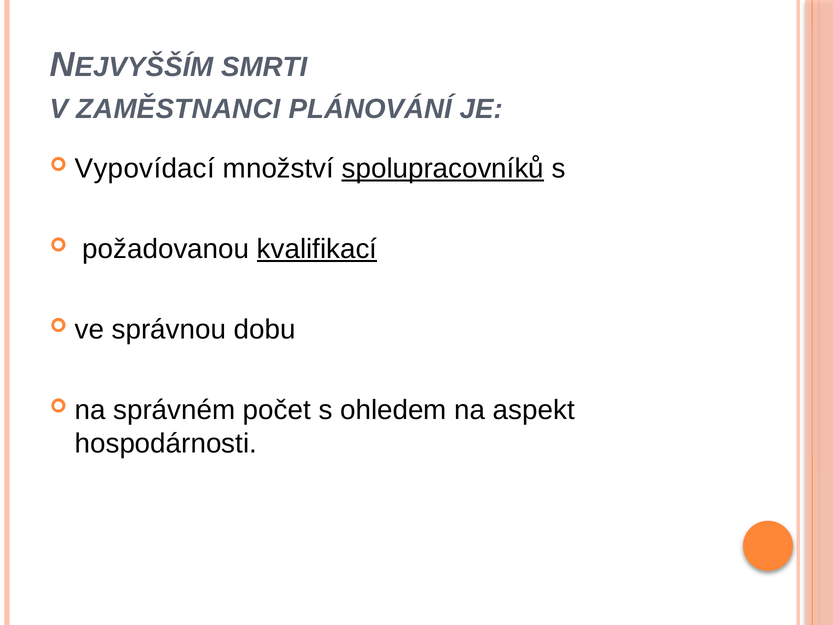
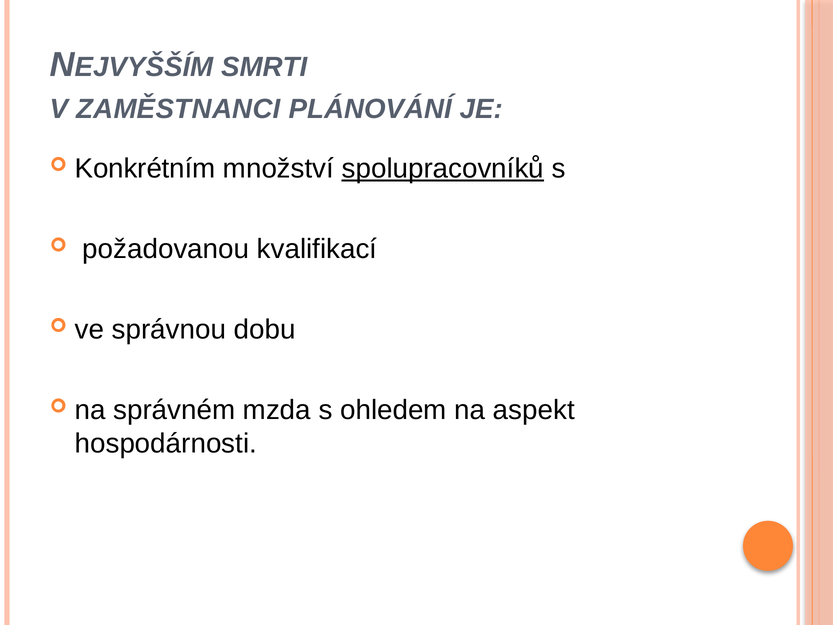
Vypovídací: Vypovídací -> Konkrétním (145, 168)
kvalifikací underline: present -> none (317, 249)
počet: počet -> mzda (277, 410)
